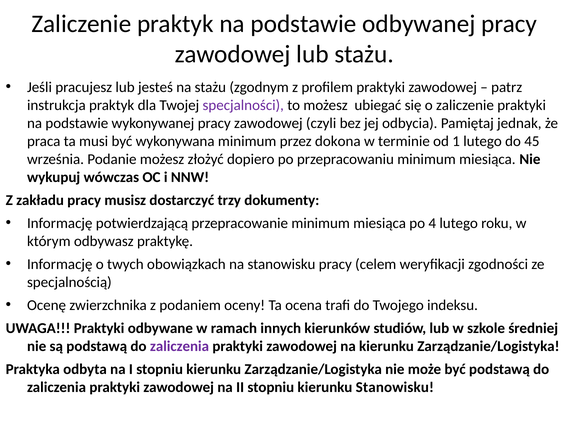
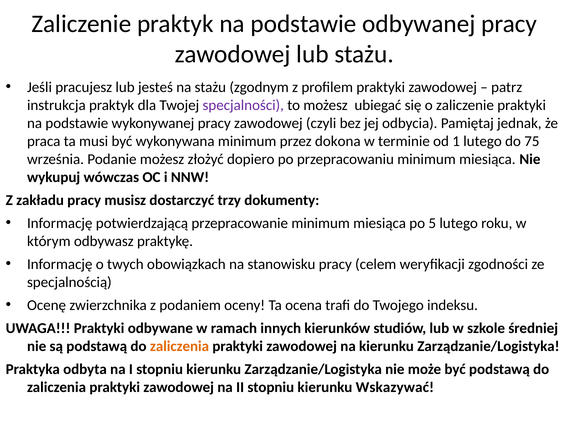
45: 45 -> 75 (532, 141)
4: 4 -> 5 (432, 224)
zaliczenia colour: purple -> orange (179, 347)
kierunku Stanowisku: Stanowisku -> Wskazywać (395, 388)
